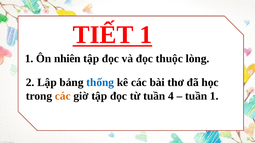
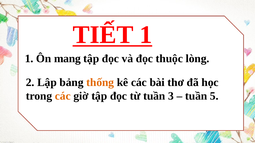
nhiên: nhiên -> mang (67, 59)
thống colour: blue -> orange (100, 83)
4: 4 -> 3 (171, 96)
tuần 1: 1 -> 5 (214, 96)
